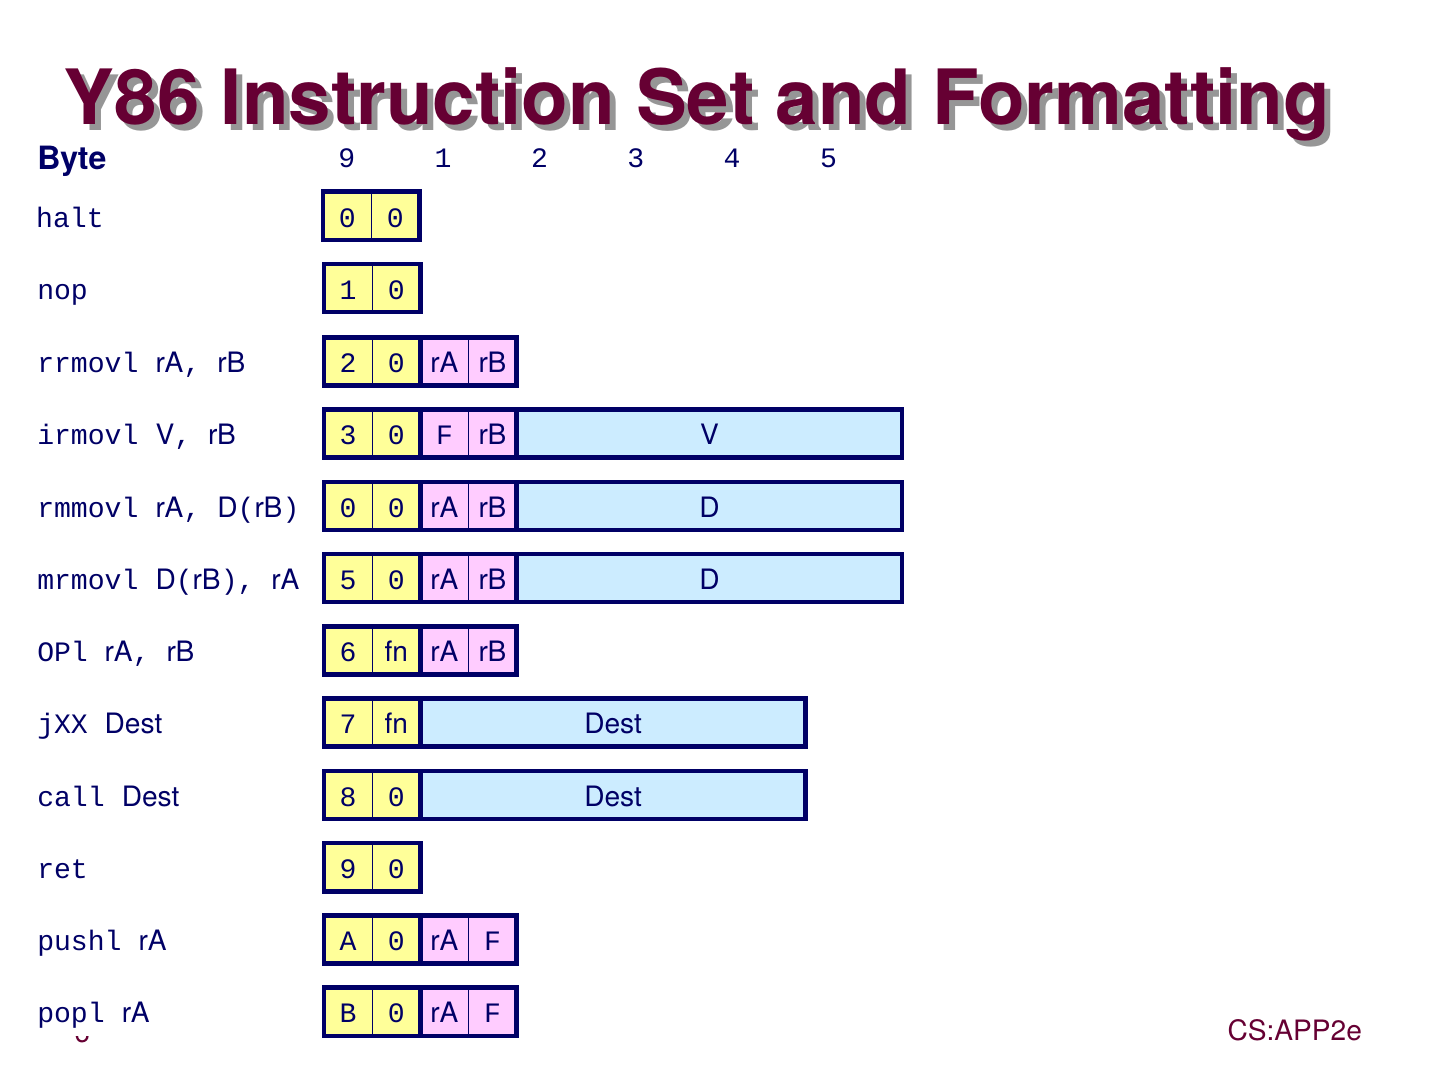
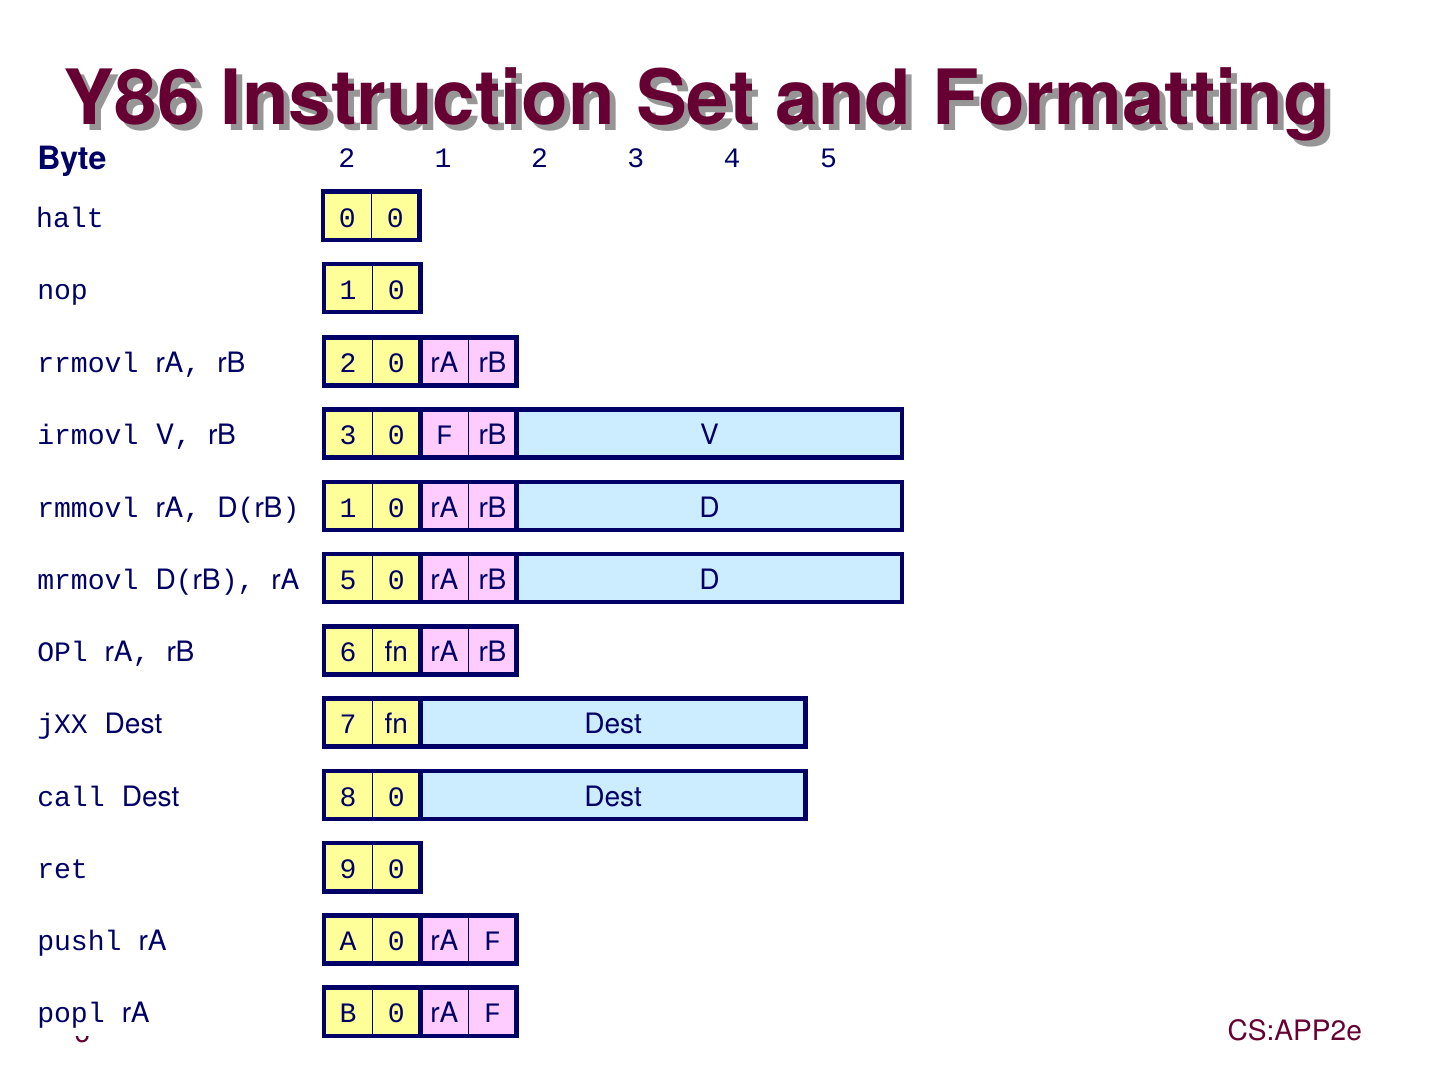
Byte 9: 9 -> 2 (347, 158)
D(rB 0: 0 -> 1 (348, 508)
